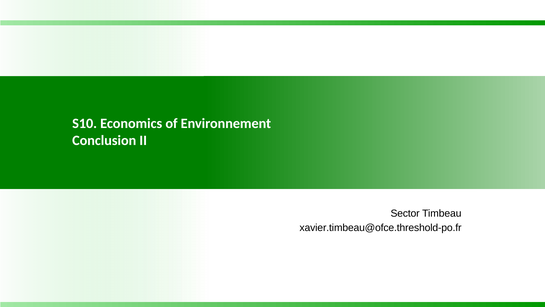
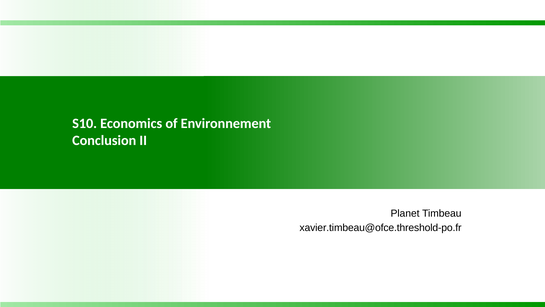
Sector: Sector -> Planet (405, 213)
